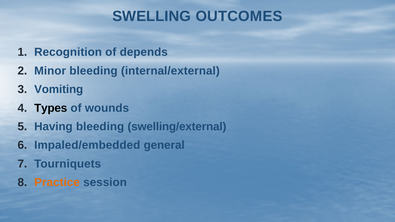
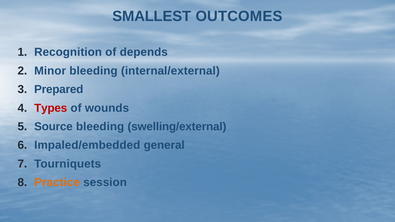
SWELLING: SWELLING -> SMALLEST (152, 16)
Vomiting: Vomiting -> Prepared (59, 89)
Types colour: black -> red (51, 108)
Having: Having -> Source (53, 127)
